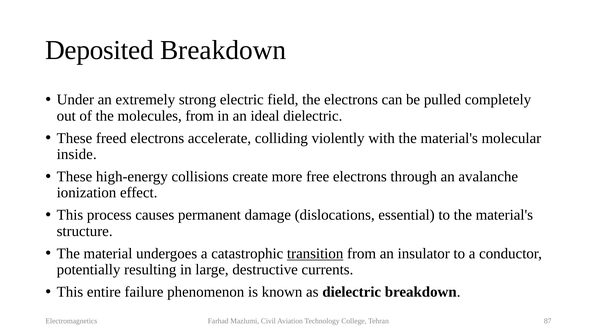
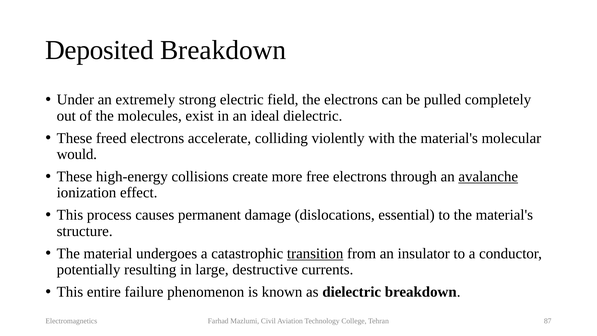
molecules from: from -> exist (200, 116)
inside: inside -> would (77, 154)
avalanche underline: none -> present (488, 176)
